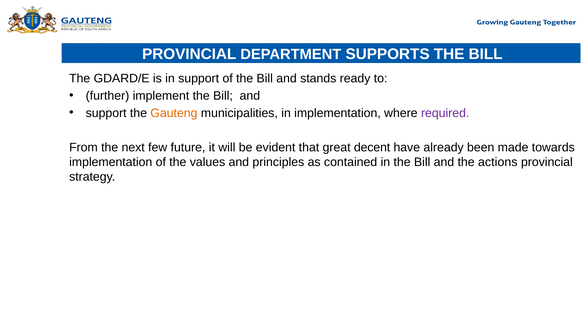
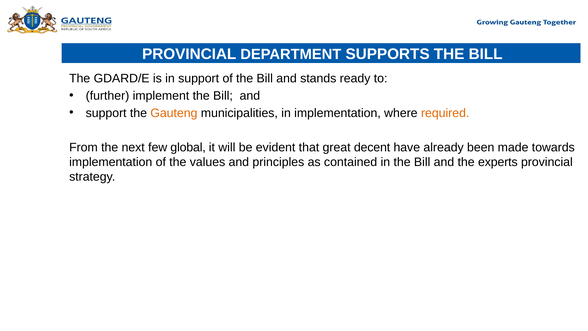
required colour: purple -> orange (445, 113)
future: future -> global (188, 147)
actions: actions -> experts (498, 162)
